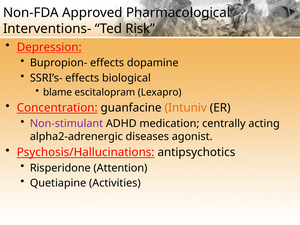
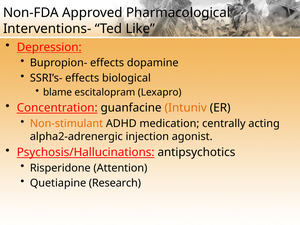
Risk: Risk -> Like (140, 29)
Non-stimulant colour: purple -> orange (66, 123)
diseases: diseases -> injection (147, 136)
Activities: Activities -> Research (115, 183)
